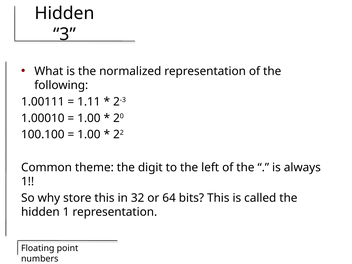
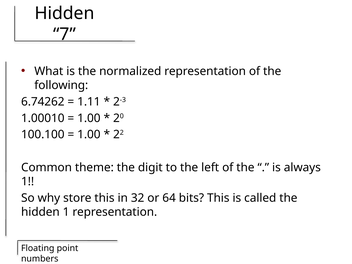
3: 3 -> 7 (65, 34)
1.00111: 1.00111 -> 6.74262 (43, 102)
